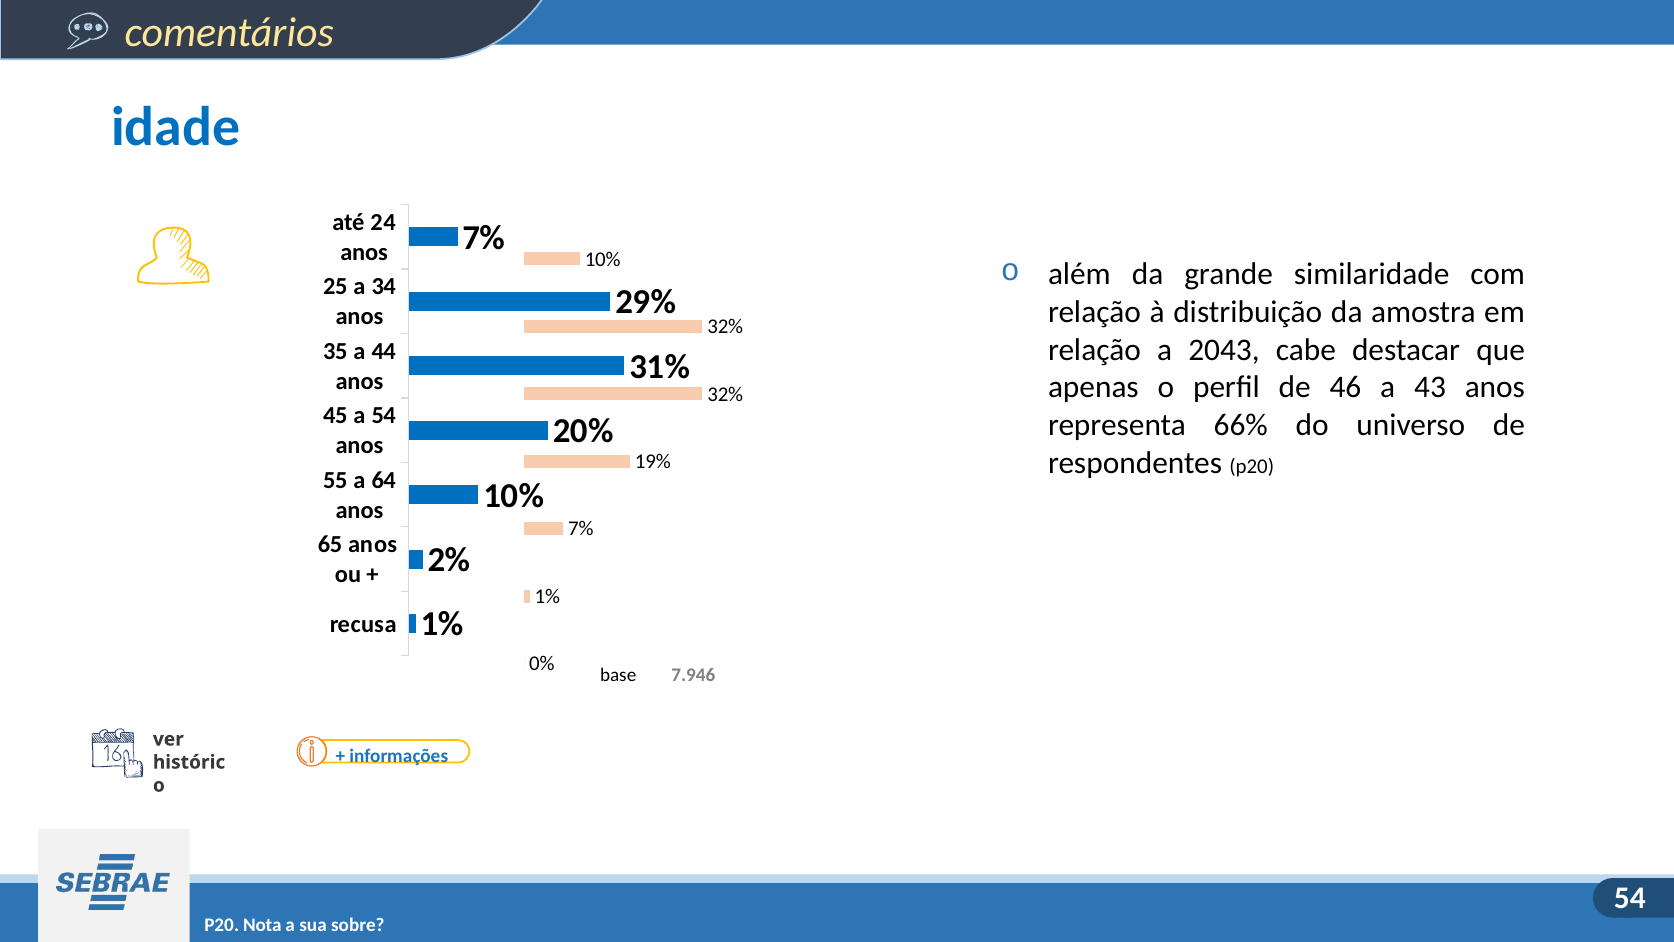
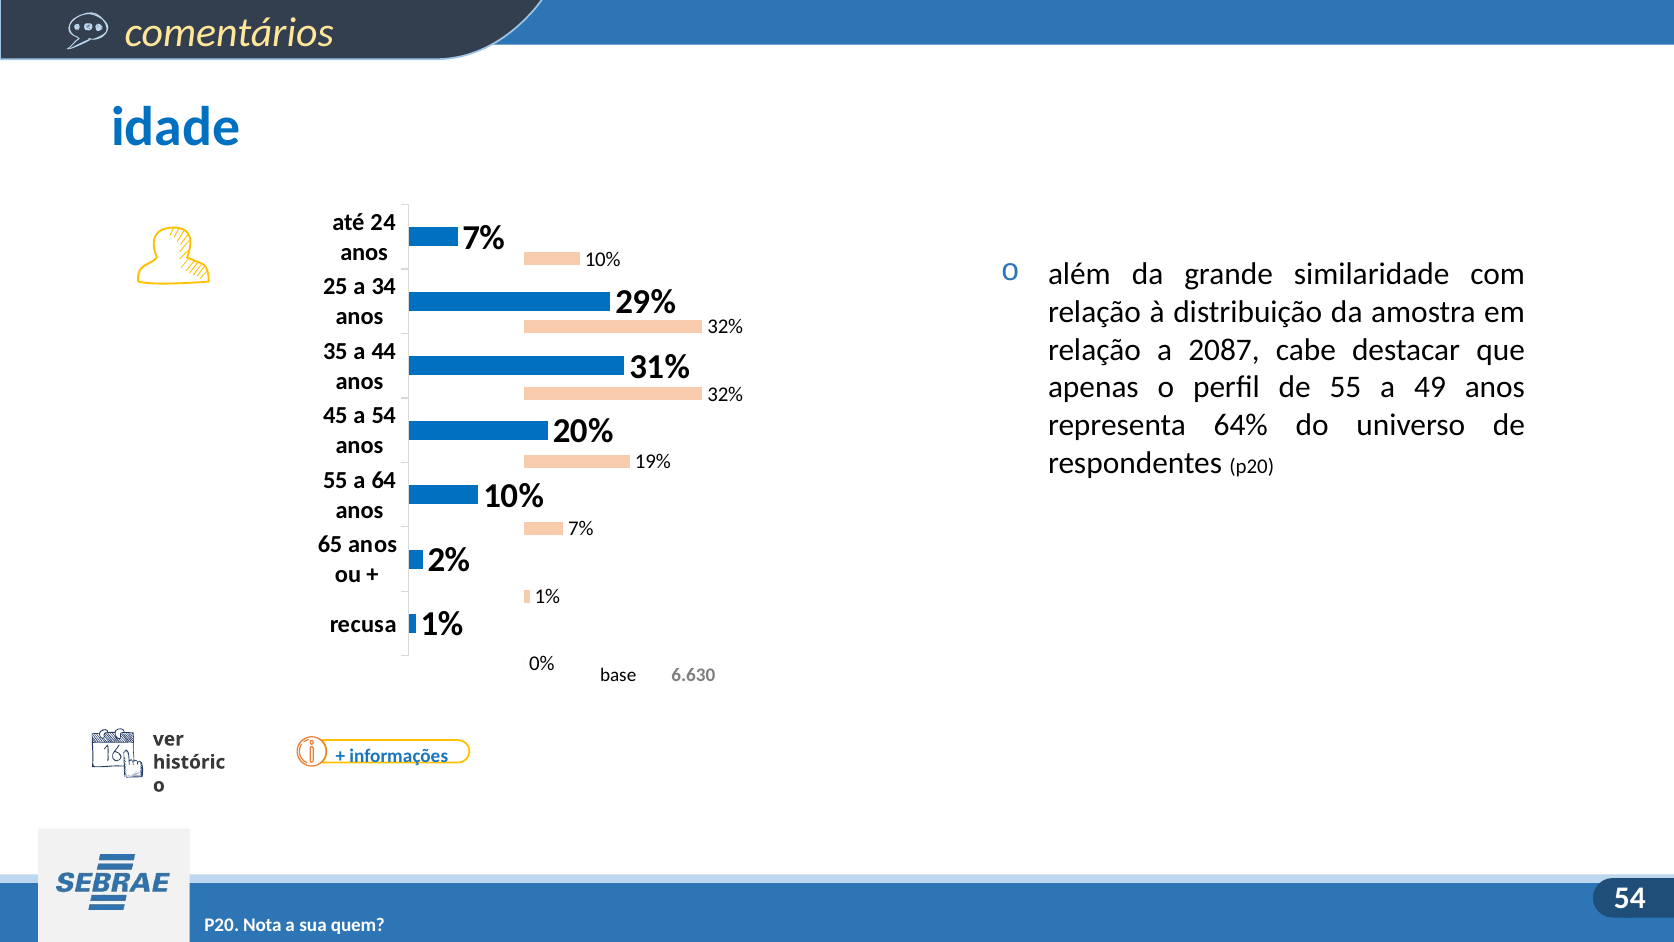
2043: 2043 -> 2087 (1224, 350)
de 46: 46 -> 55 (1345, 387)
43: 43 -> 49 (1430, 387)
66%: 66% -> 64% (1241, 425)
7.946: 7.946 -> 6.630 (693, 675)
sobre: sobre -> quem (358, 925)
